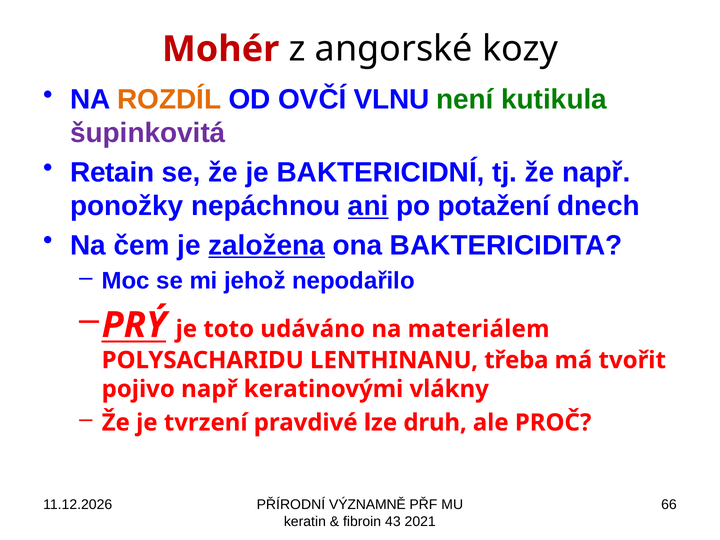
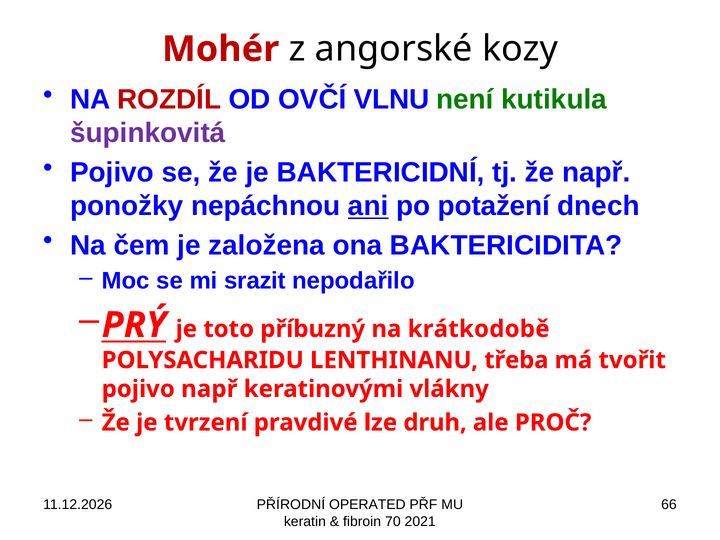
ROZDÍL colour: orange -> red (169, 100)
Retain: Retain -> Pojivo (112, 172)
založena underline: present -> none (267, 245)
jehož: jehož -> srazit (255, 281)
udáváno: udáváno -> příbuzný (313, 329)
materiálem: materiálem -> krátkodobě (479, 329)
VÝZNAMNĚ: VÝZNAMNĚ -> OPERATED (367, 505)
43: 43 -> 70 (393, 522)
